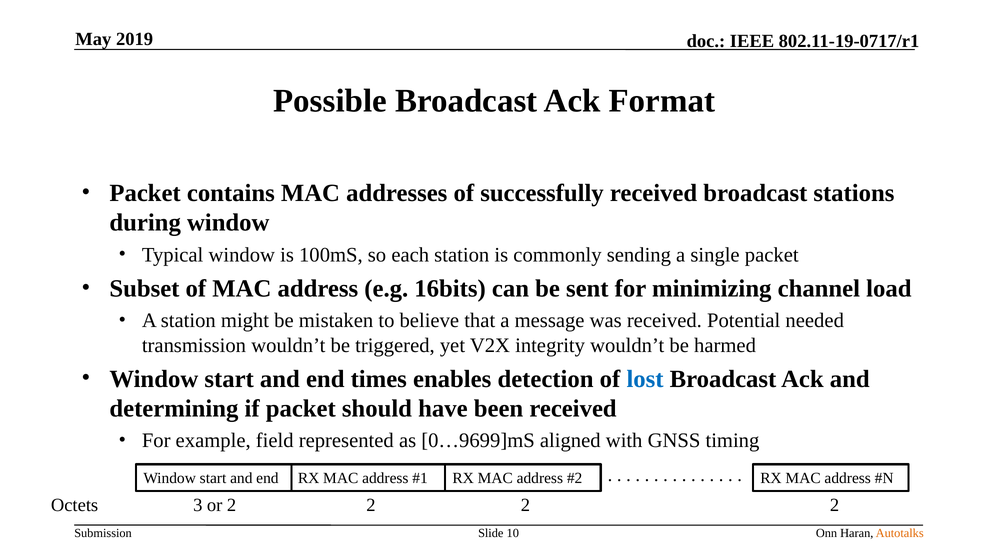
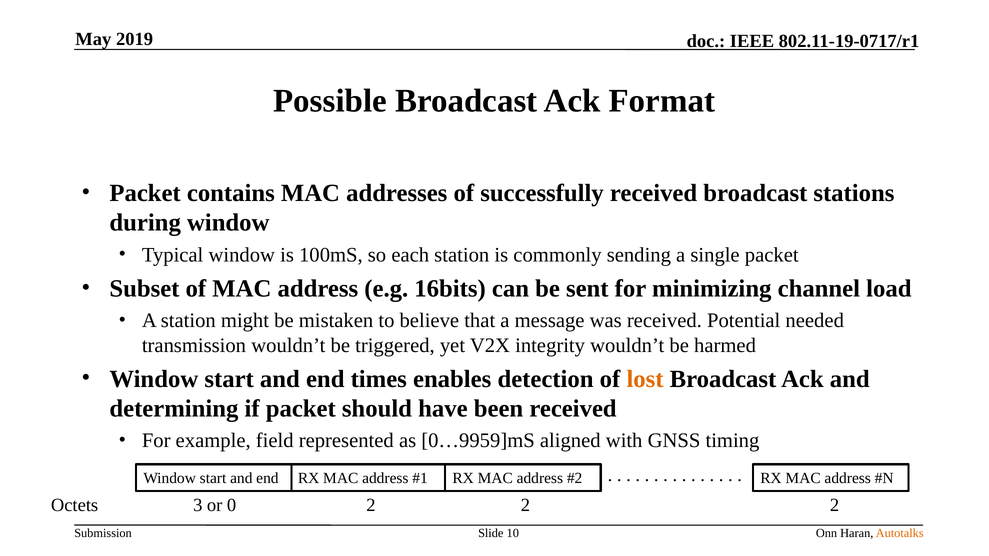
lost colour: blue -> orange (645, 379)
0…9699]mS: 0…9699]mS -> 0…9959]mS (478, 441)
or 2: 2 -> 0 (232, 505)
